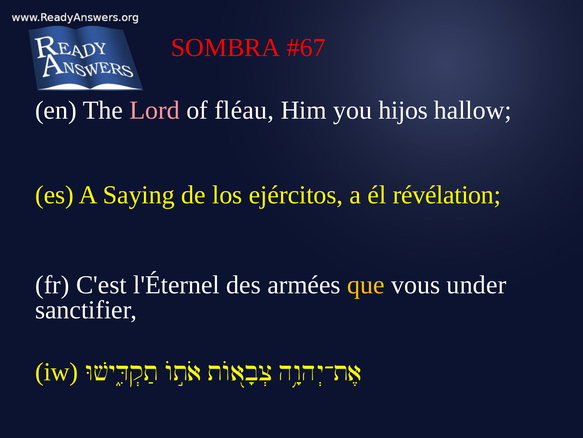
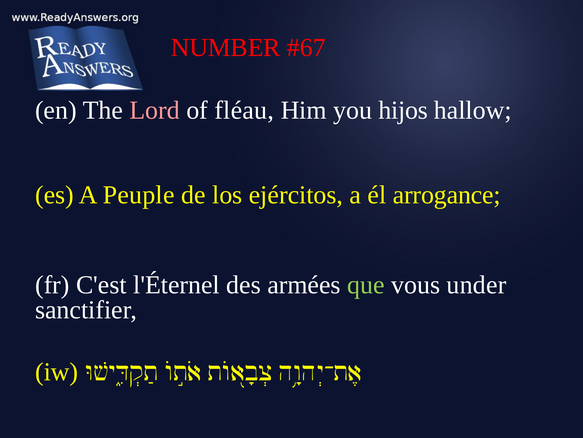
SOMBRA: SOMBRA -> NUMBER (226, 47)
Saying: Saying -> Peuple (139, 195)
révélation: révélation -> arrogance (447, 195)
que colour: yellow -> light green (366, 284)
